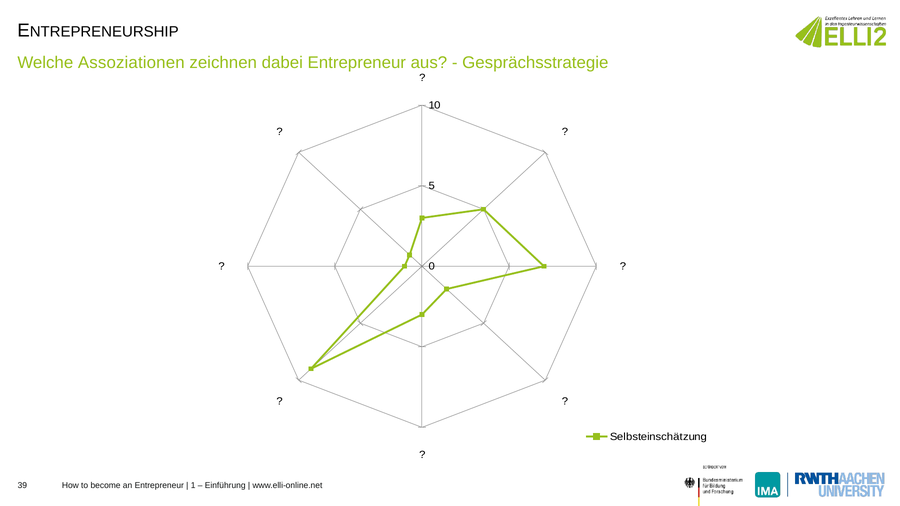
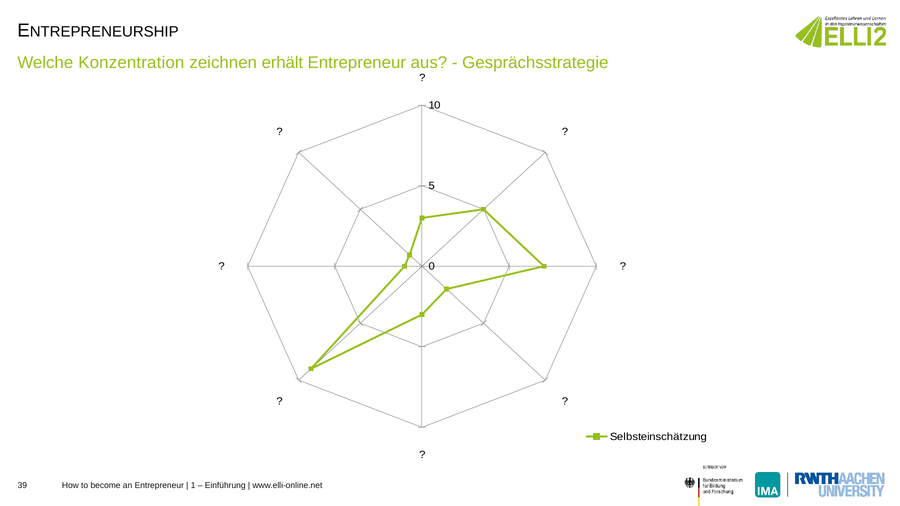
Assoziationen: Assoziationen -> Konzentration (131, 63)
dabei: dabei -> erhält (282, 63)
